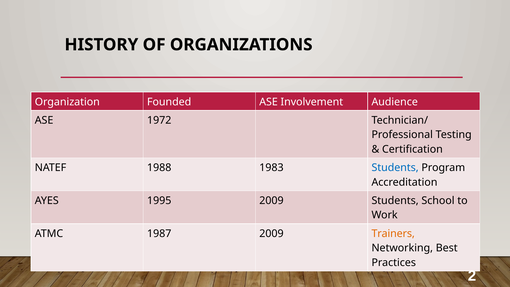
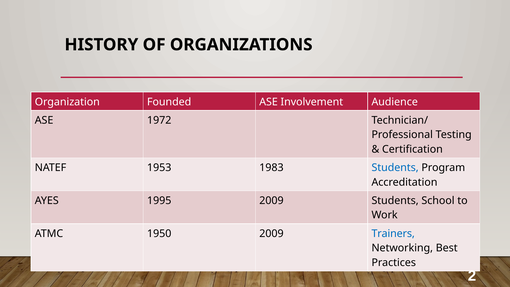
1988: 1988 -> 1953 (159, 168)
1987: 1987 -> 1950 (159, 233)
Trainers colour: orange -> blue (393, 233)
